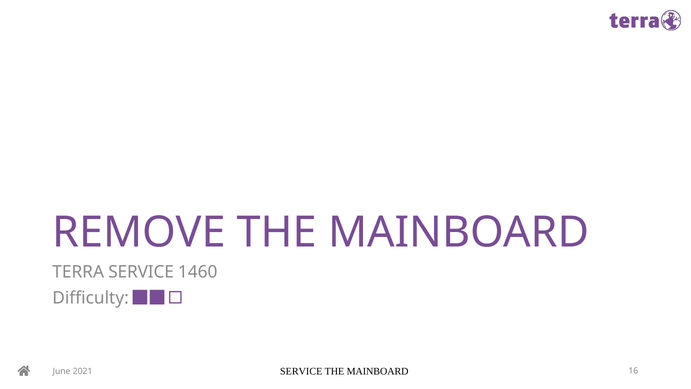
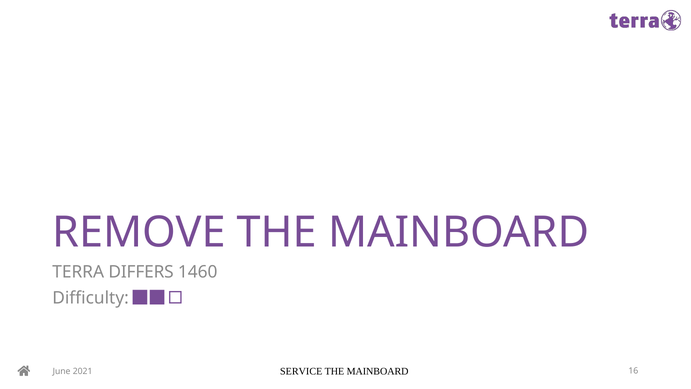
TERRA SERVICE: SERVICE -> DIFFERS (141, 272)
